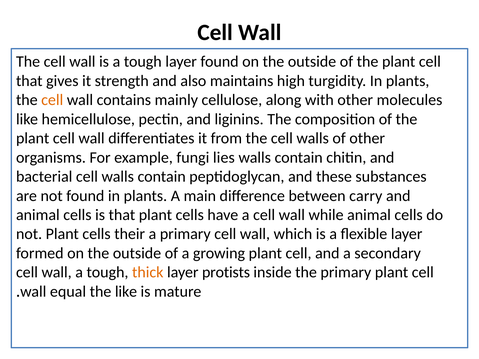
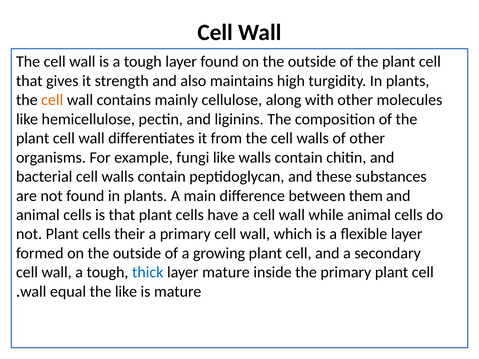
fungi lies: lies -> like (224, 158)
carry: carry -> them (366, 196)
thick colour: orange -> blue (148, 273)
layer protists: protists -> mature (226, 273)
